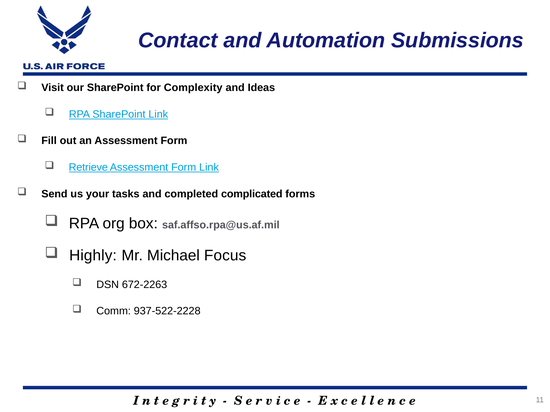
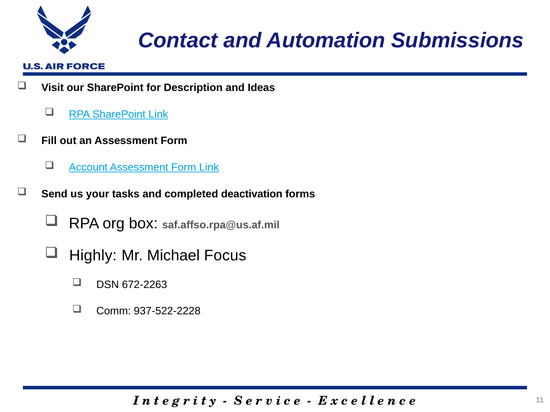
Complexity: Complexity -> Description (193, 88)
Retrieve: Retrieve -> Account (88, 168)
complicated: complicated -> deactivation (252, 194)
